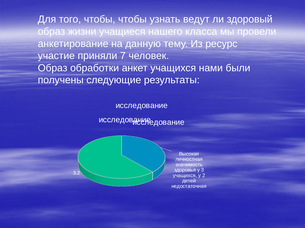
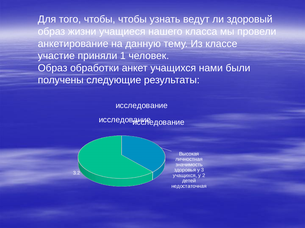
ресурс: ресурс -> классе (221, 44)
7: 7 -> 1 (123, 56)
